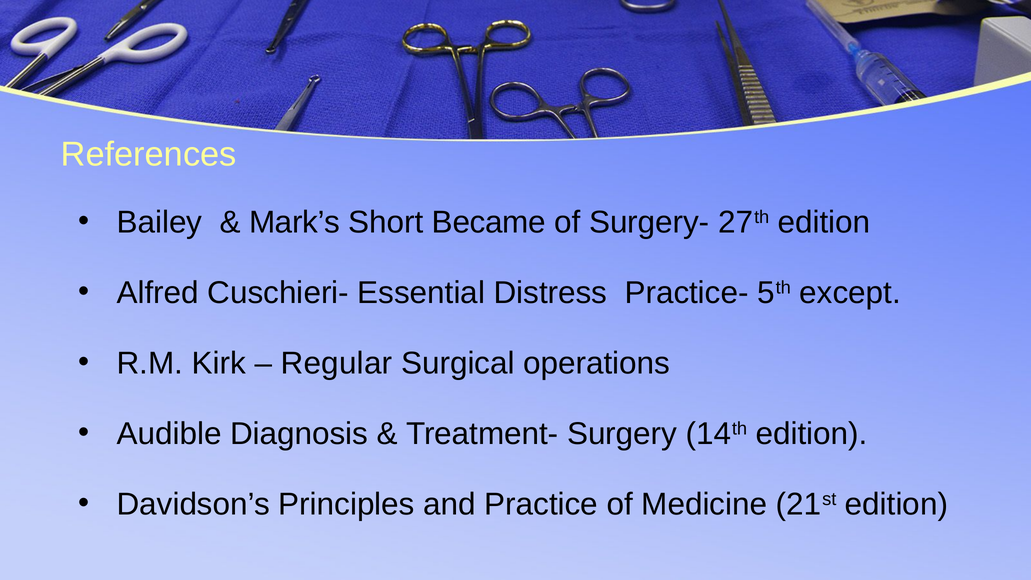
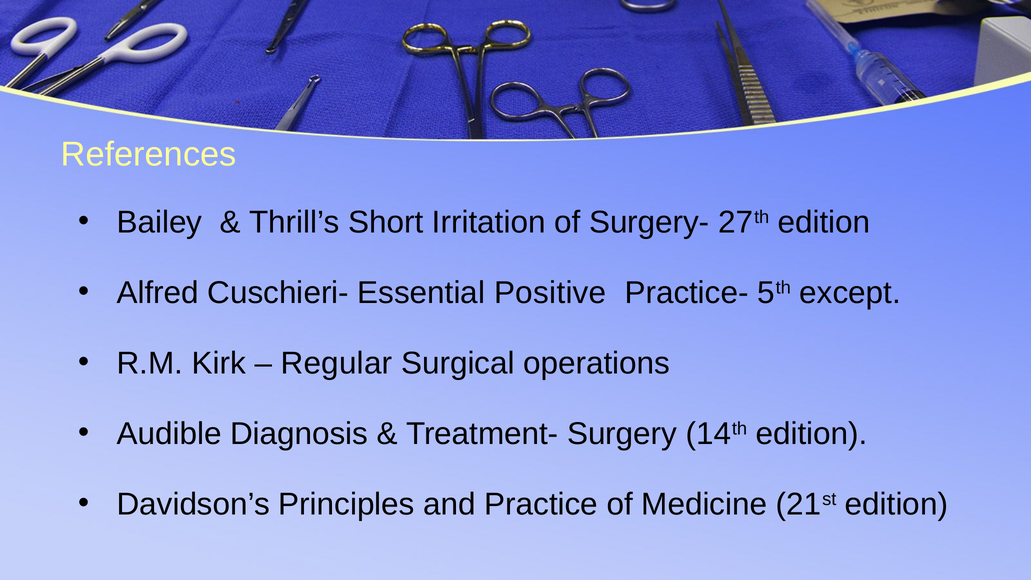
Mark’s: Mark’s -> Thrill’s (295, 222)
Became: Became -> Irritation (489, 222)
Distress: Distress -> Positive (550, 293)
